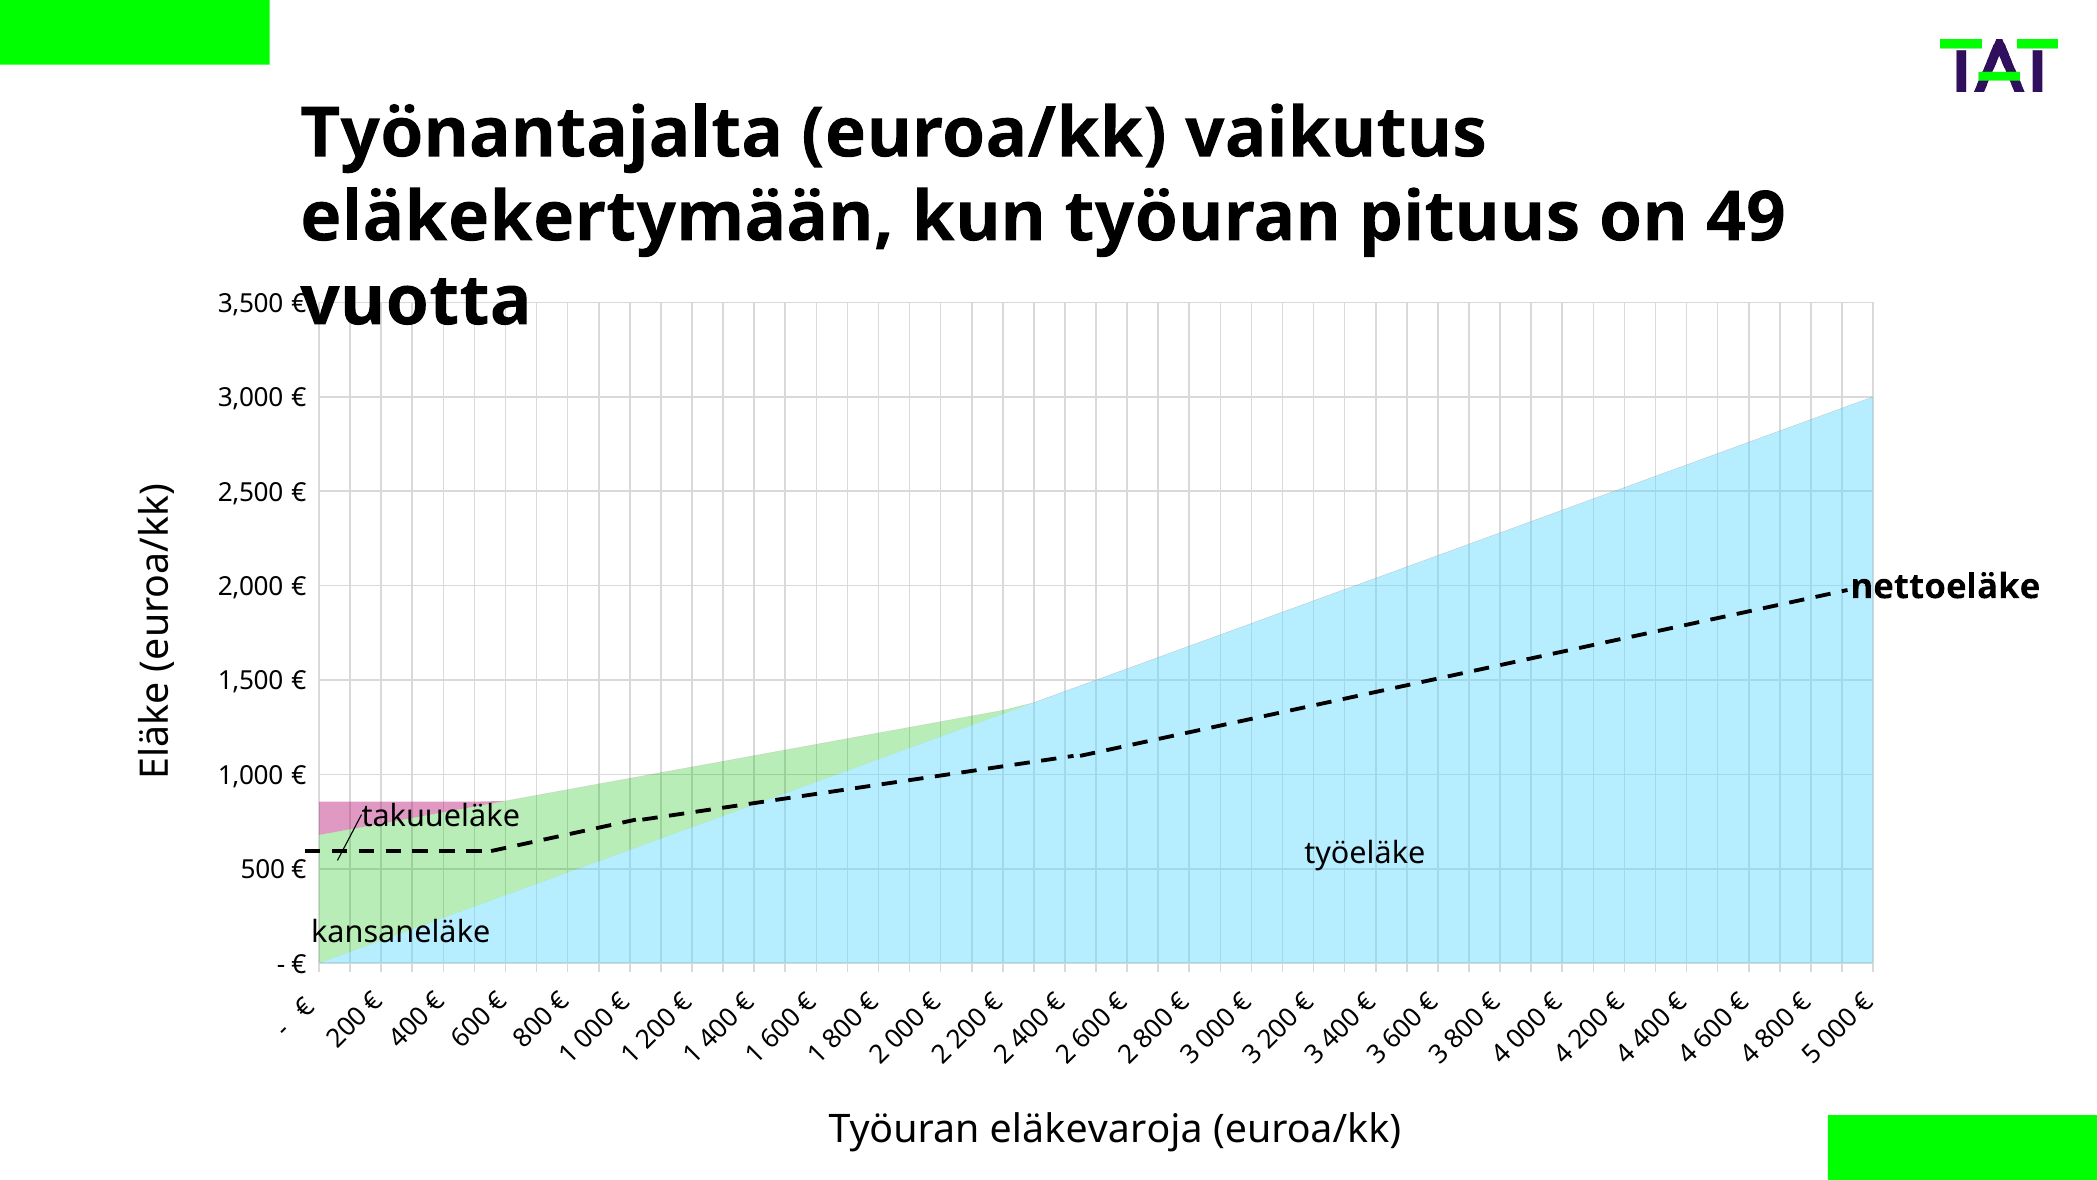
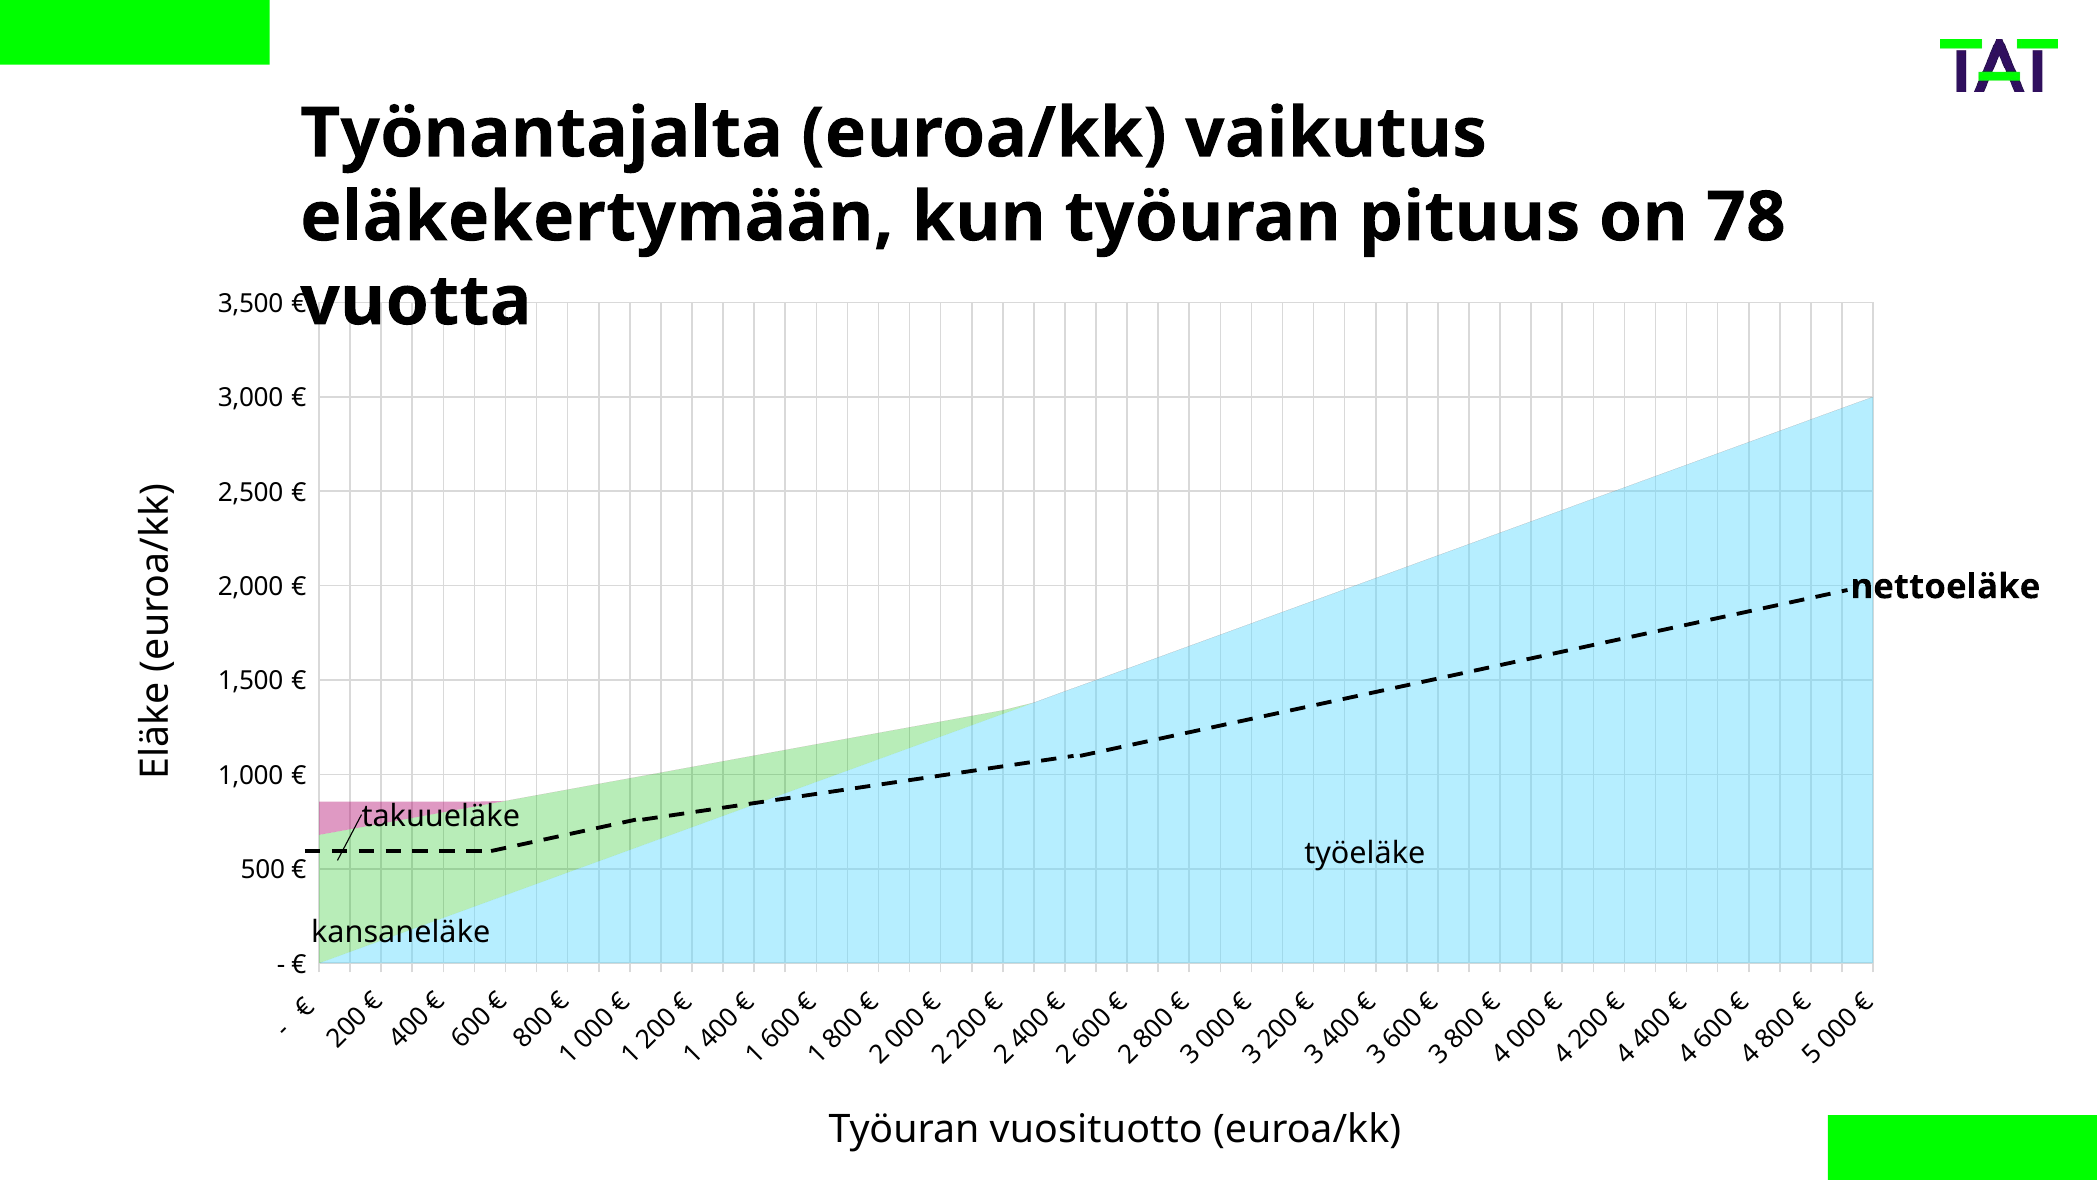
49: 49 -> 78 (1746, 217)
eläkevaroja: eläkevaroja -> vuosituotto (1096, 1129)
